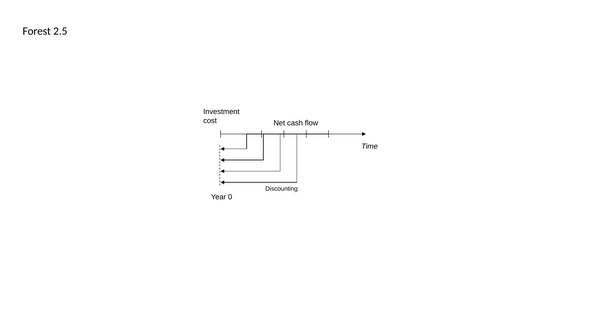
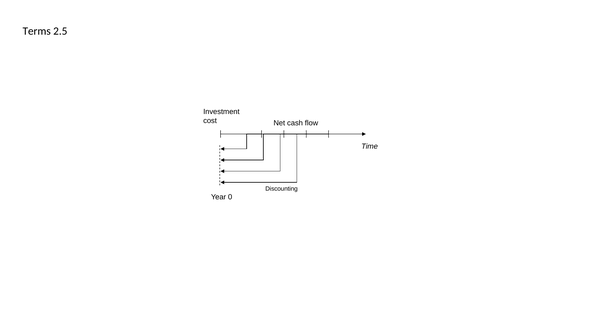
Forest: Forest -> Terms (37, 31)
